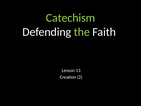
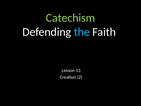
the colour: light green -> light blue (82, 32)
